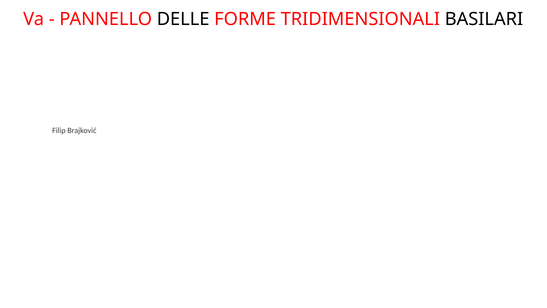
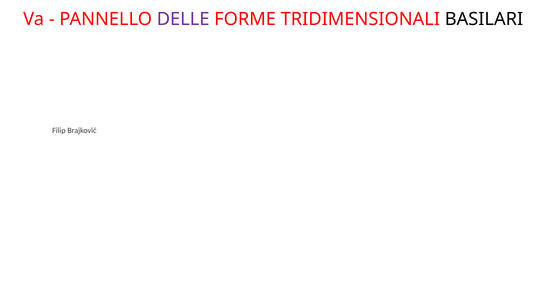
DELLE colour: black -> purple (183, 19)
